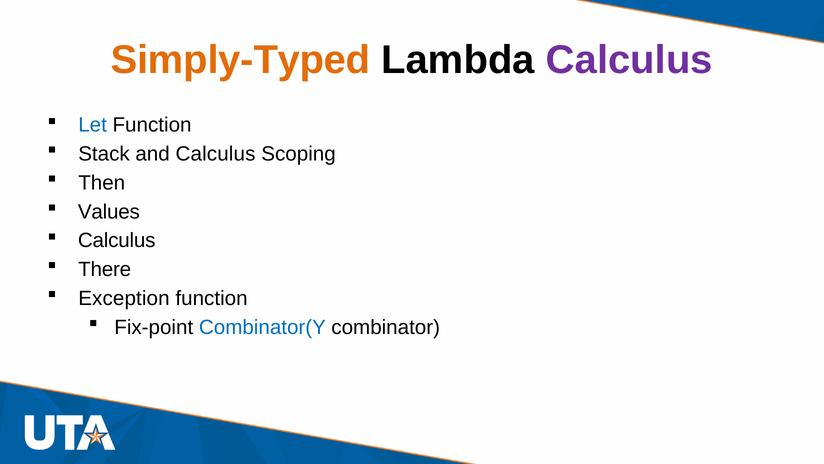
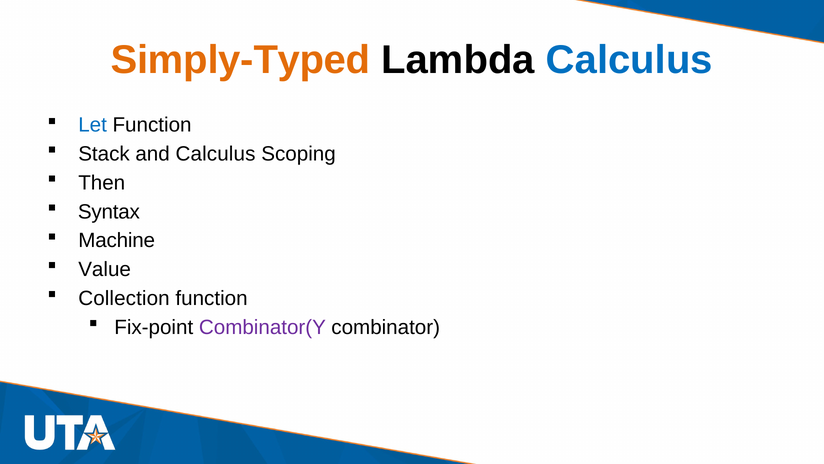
Calculus colour: purple -> blue (629, 60)
Values: Values -> Syntax (109, 212)
Calculus: Calculus -> Machine (117, 240)
There: There -> Value (105, 269)
Exception: Exception -> Collection (124, 298)
Combinator(Y colour: blue -> purple (262, 327)
